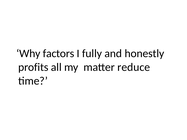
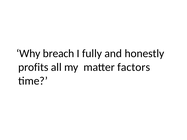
factors: factors -> breach (59, 54)
reduce: reduce -> factors (134, 67)
